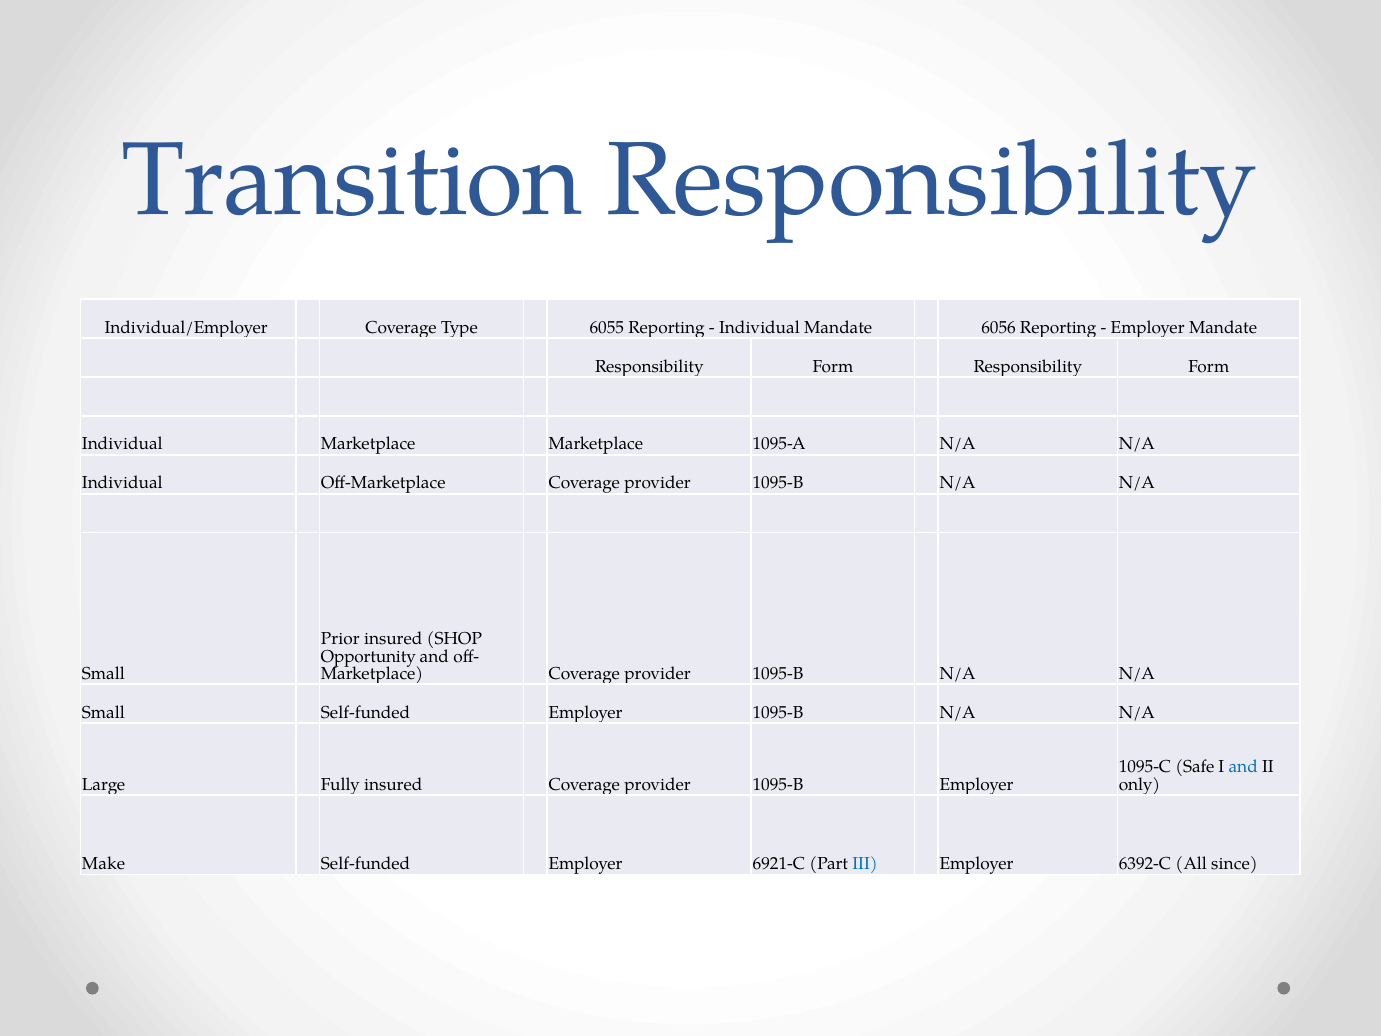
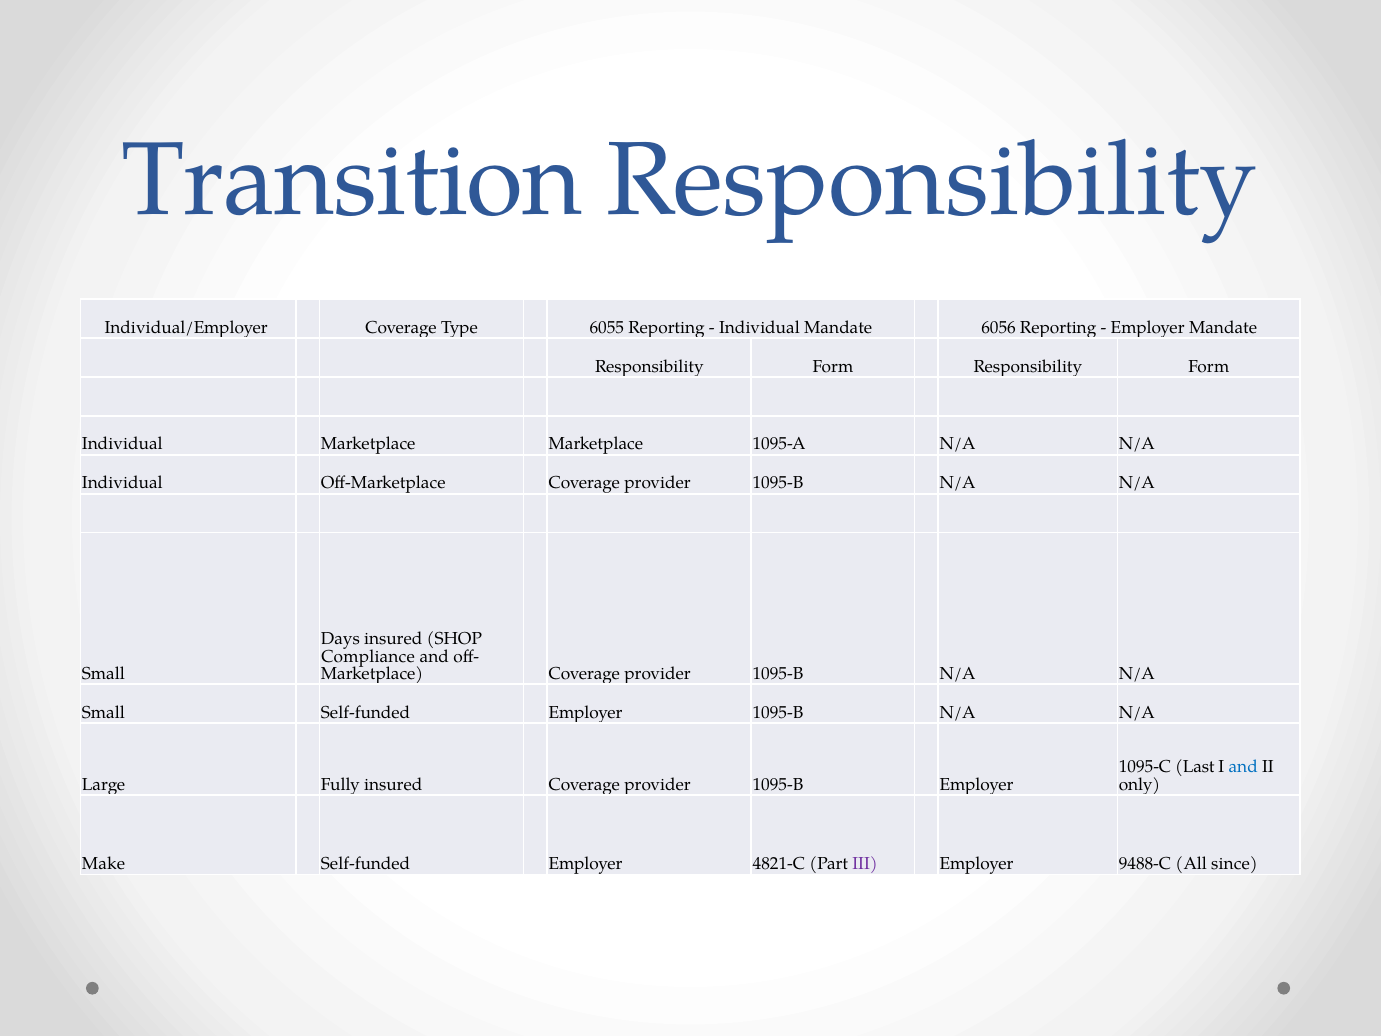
Prior: Prior -> Days (340, 639)
Opportunity: Opportunity -> Compliance (368, 656)
Safe: Safe -> Last (1195, 767)
6921-C: 6921-C -> 4821-C (779, 864)
III colour: blue -> purple (865, 864)
6392-C: 6392-C -> 9488-C (1145, 864)
